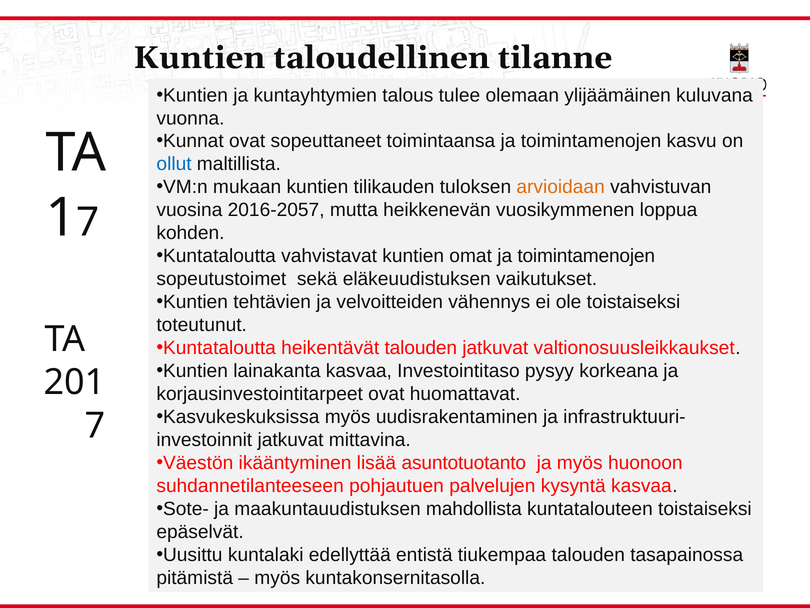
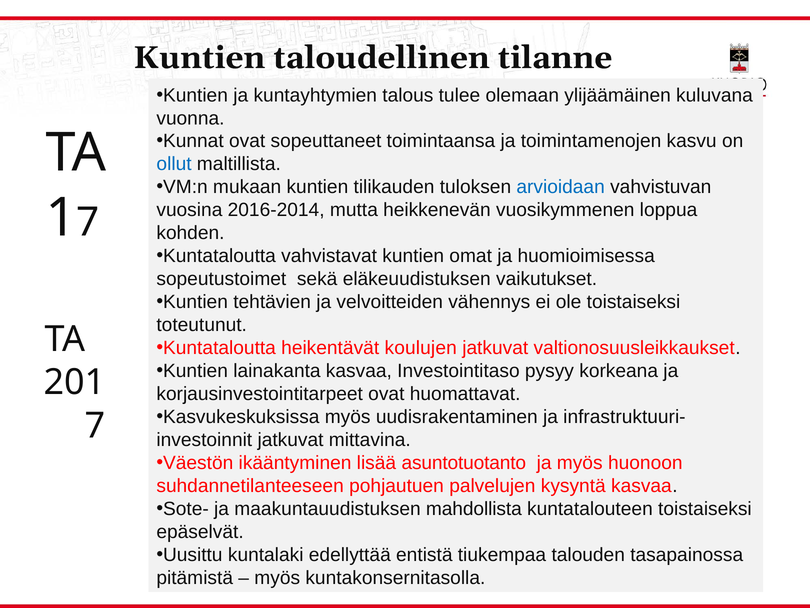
arvioidaan colour: orange -> blue (561, 187)
2016-2057: 2016-2057 -> 2016-2014 (276, 210)
omat ja toimintamenojen: toimintamenojen -> huomioimisessa (586, 256)
heikentävät talouden: talouden -> koulujen (421, 348)
